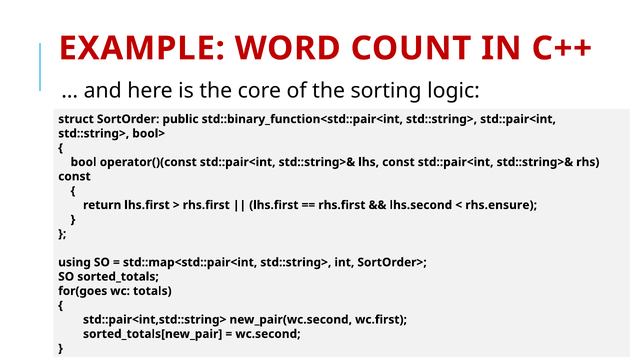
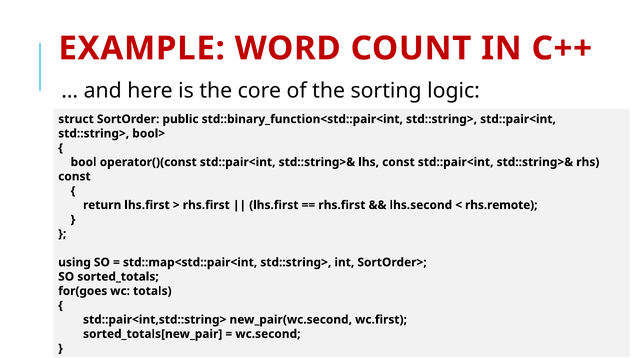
rhs.ensure: rhs.ensure -> rhs.remote (501, 205)
